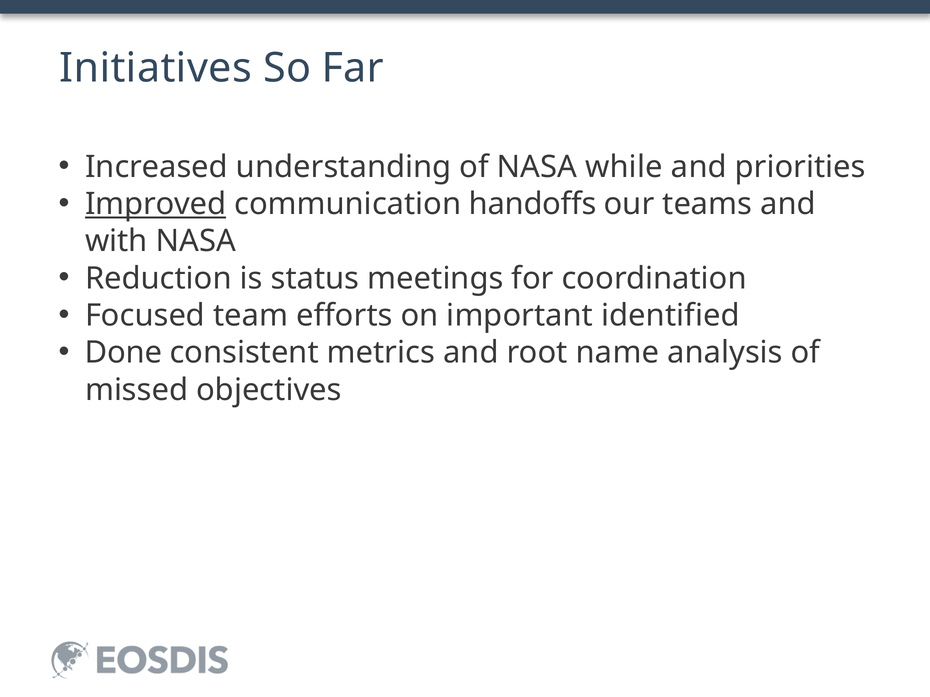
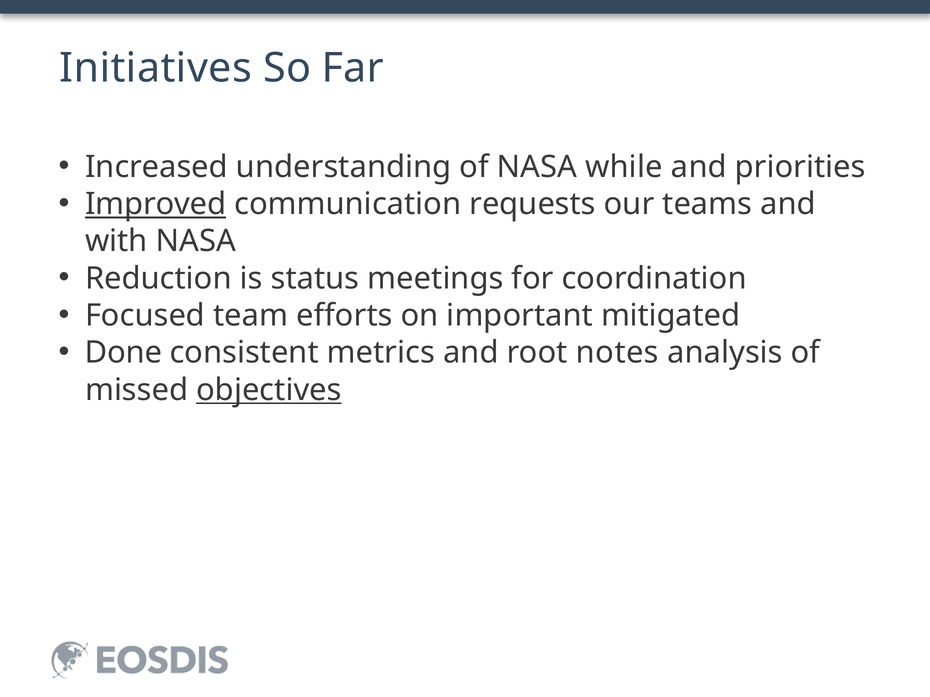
handoffs: handoffs -> requests (533, 204)
identified: identified -> mitigated (671, 316)
name: name -> notes (617, 353)
objectives underline: none -> present (269, 390)
